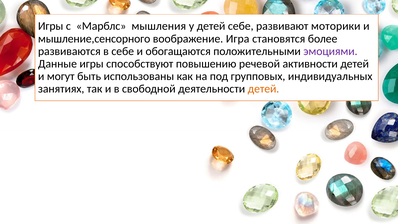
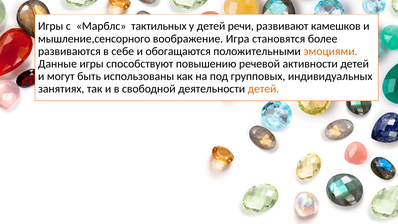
мышления: мышления -> тактильных (159, 26)
детей себе: себе -> речи (241, 26)
моторики: моторики -> камешков (336, 26)
эмоциями colour: purple -> orange (330, 51)
